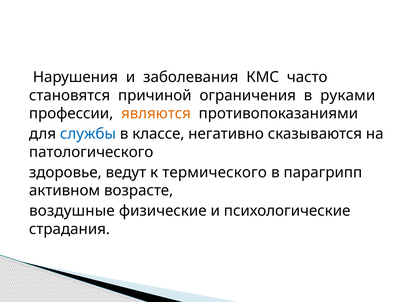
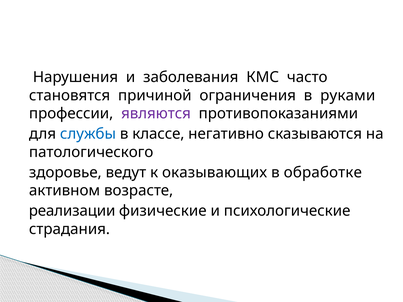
являются colour: orange -> purple (156, 114)
термического: термического -> оказывающих (215, 173)
парагрипп: парагрипп -> обработке (323, 173)
воздушные: воздушные -> реализации (72, 211)
